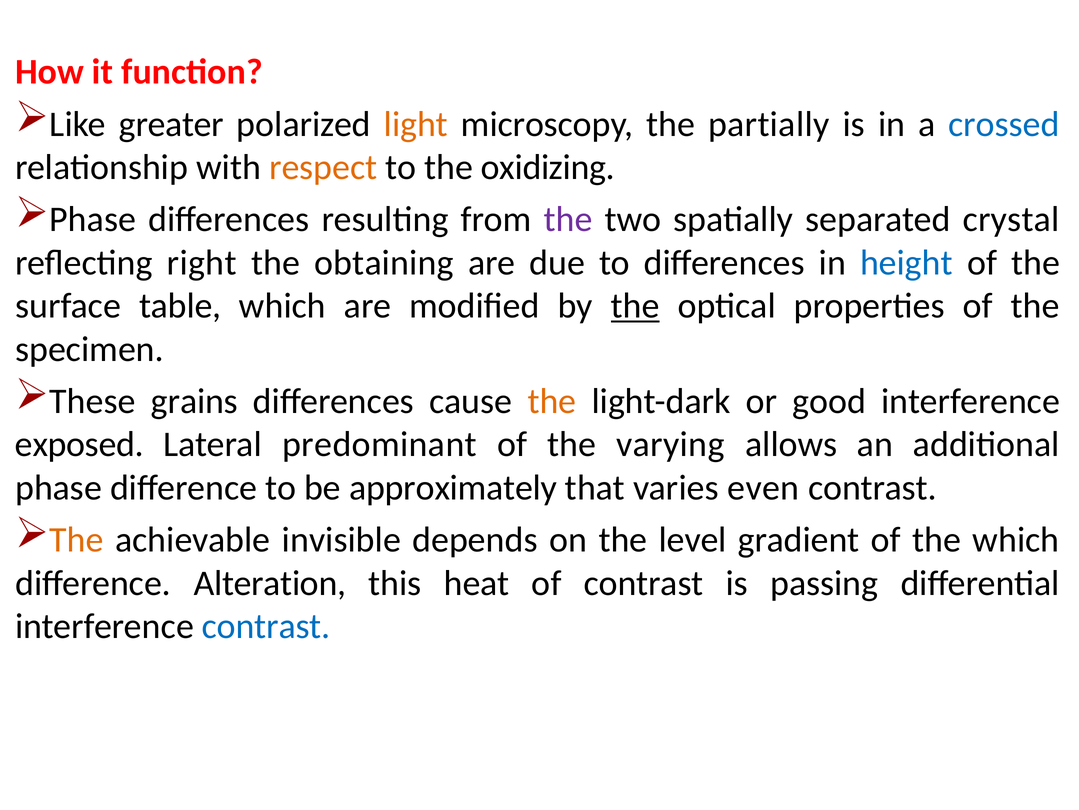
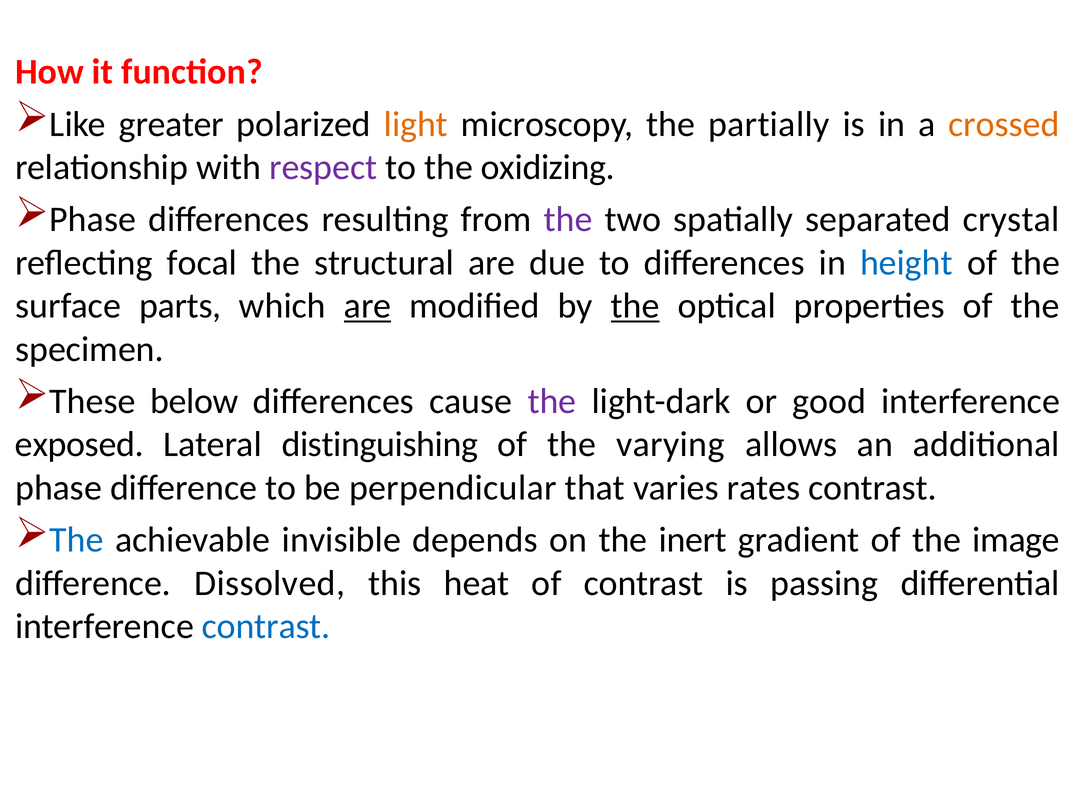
crossed colour: blue -> orange (1004, 124)
respect colour: orange -> purple (323, 167)
right: right -> focal (202, 263)
obtaining: obtaining -> structural (384, 263)
table: table -> parts (180, 306)
are underline: none -> present (368, 306)
grains: grains -> below (195, 401)
the colour: orange -> purple (552, 401)
predominant: predominant -> distinguishing (380, 444)
approximately: approximately -> perpendicular (453, 487)
even: even -> rates (763, 487)
The colour: orange -> blue (77, 539)
level: level -> inert (693, 539)
the which: which -> image (1016, 539)
Alteration: Alteration -> Dissolved (270, 583)
